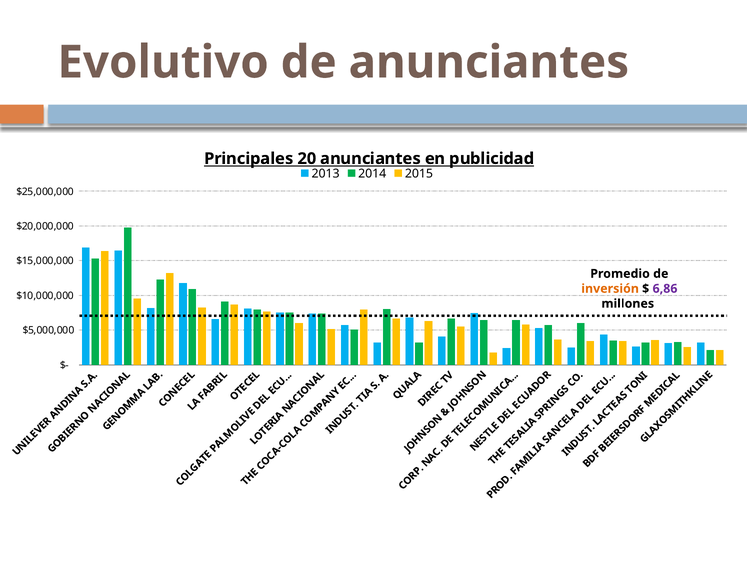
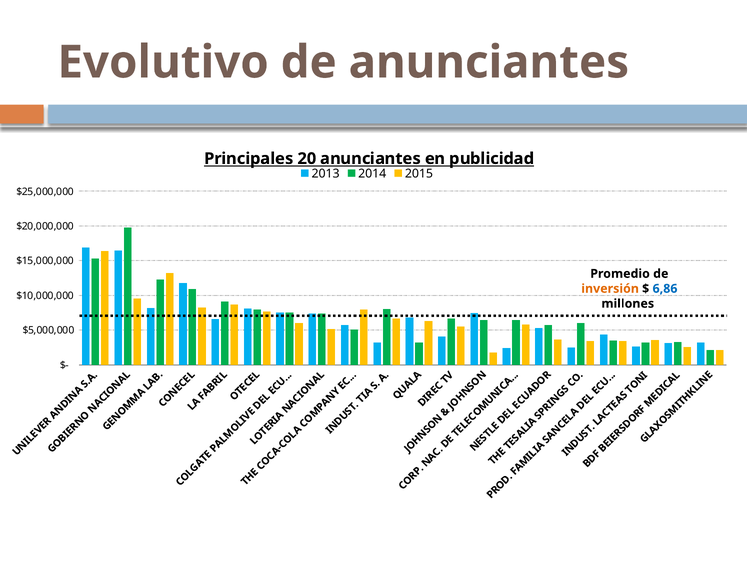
6,86 colour: purple -> blue (665, 288)
